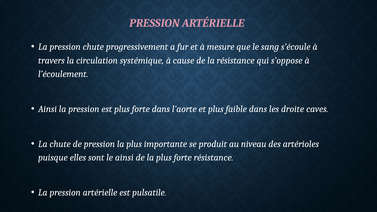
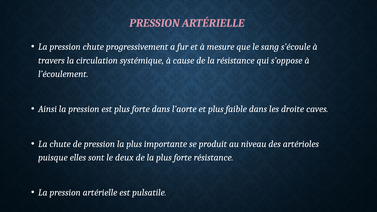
le ainsi: ainsi -> deux (124, 158)
